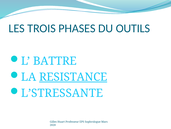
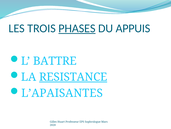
PHASES underline: none -> present (77, 28)
OUTILS: OUTILS -> APPUIS (133, 28)
L’STRESSANTE: L’STRESSANTE -> L’APAISANTES (62, 93)
